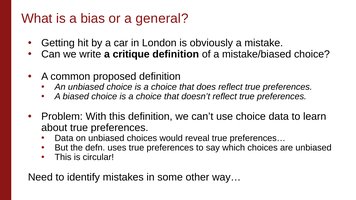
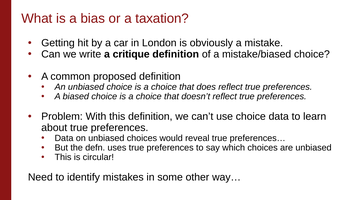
general: general -> taxation (162, 18)
